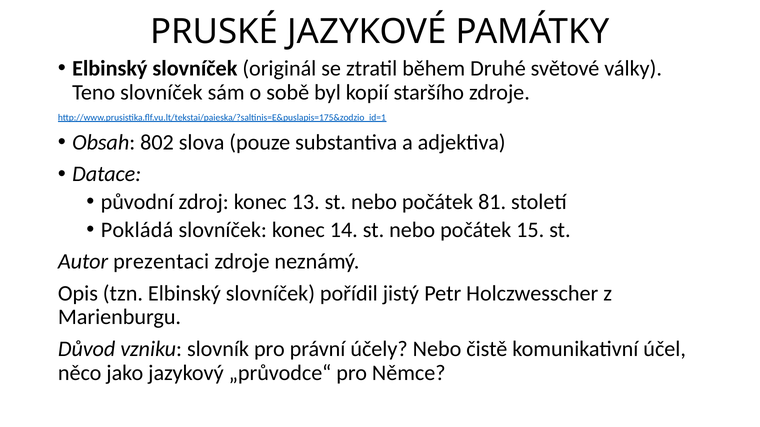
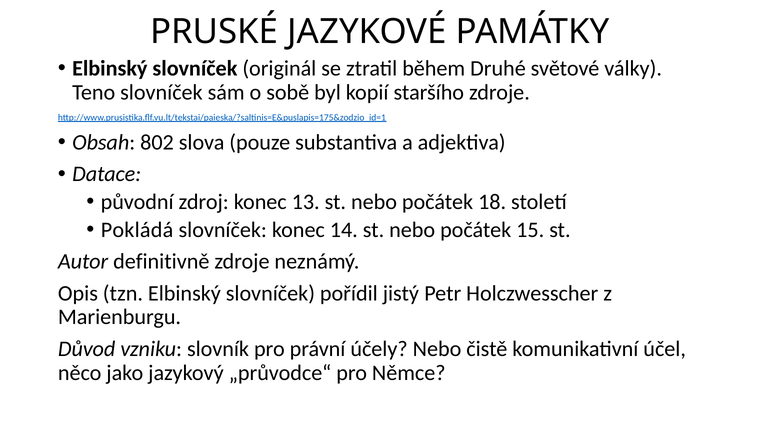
81: 81 -> 18 (492, 202)
prezentaci: prezentaci -> definitivně (161, 262)
